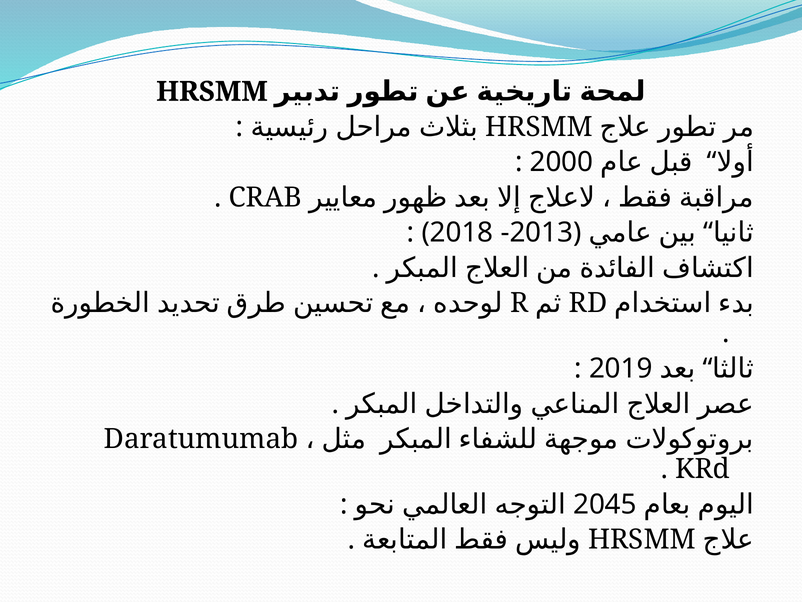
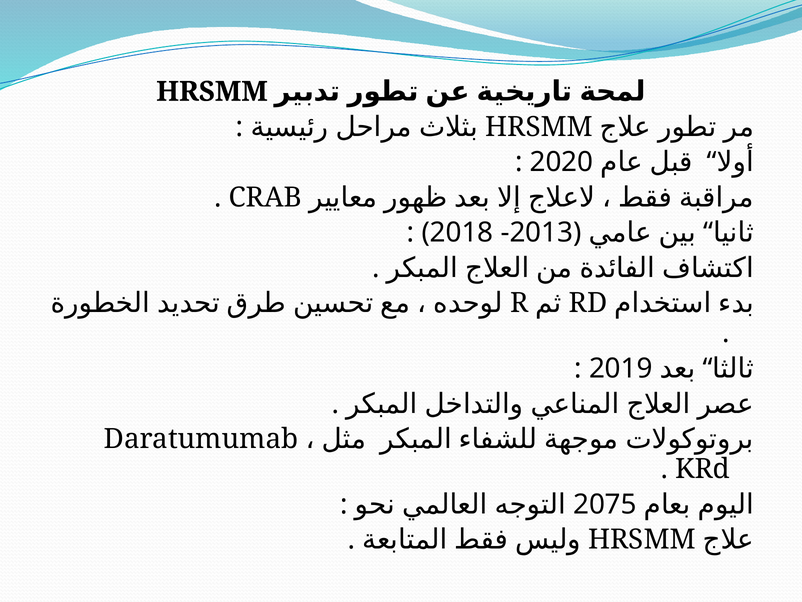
2000: 2000 -> 2020 (561, 162)
2045: 2045 -> 2075 (605, 504)
